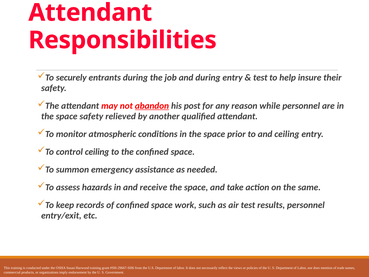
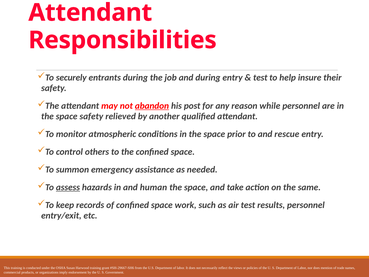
and ceiling: ceiling -> rescue (287, 134)
control ceiling: ceiling -> others (97, 152)
assess underline: none -> present (68, 187)
receive: receive -> human (153, 187)
